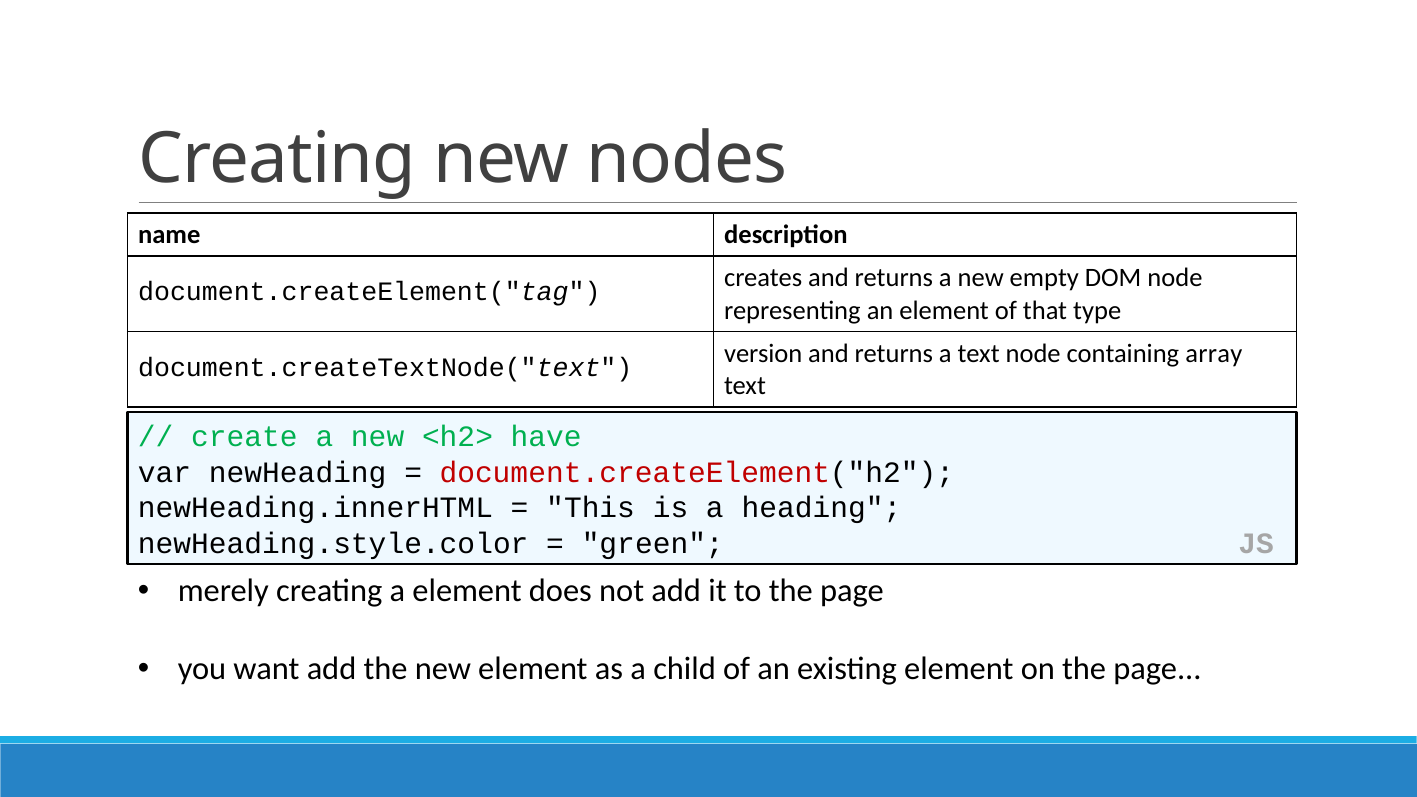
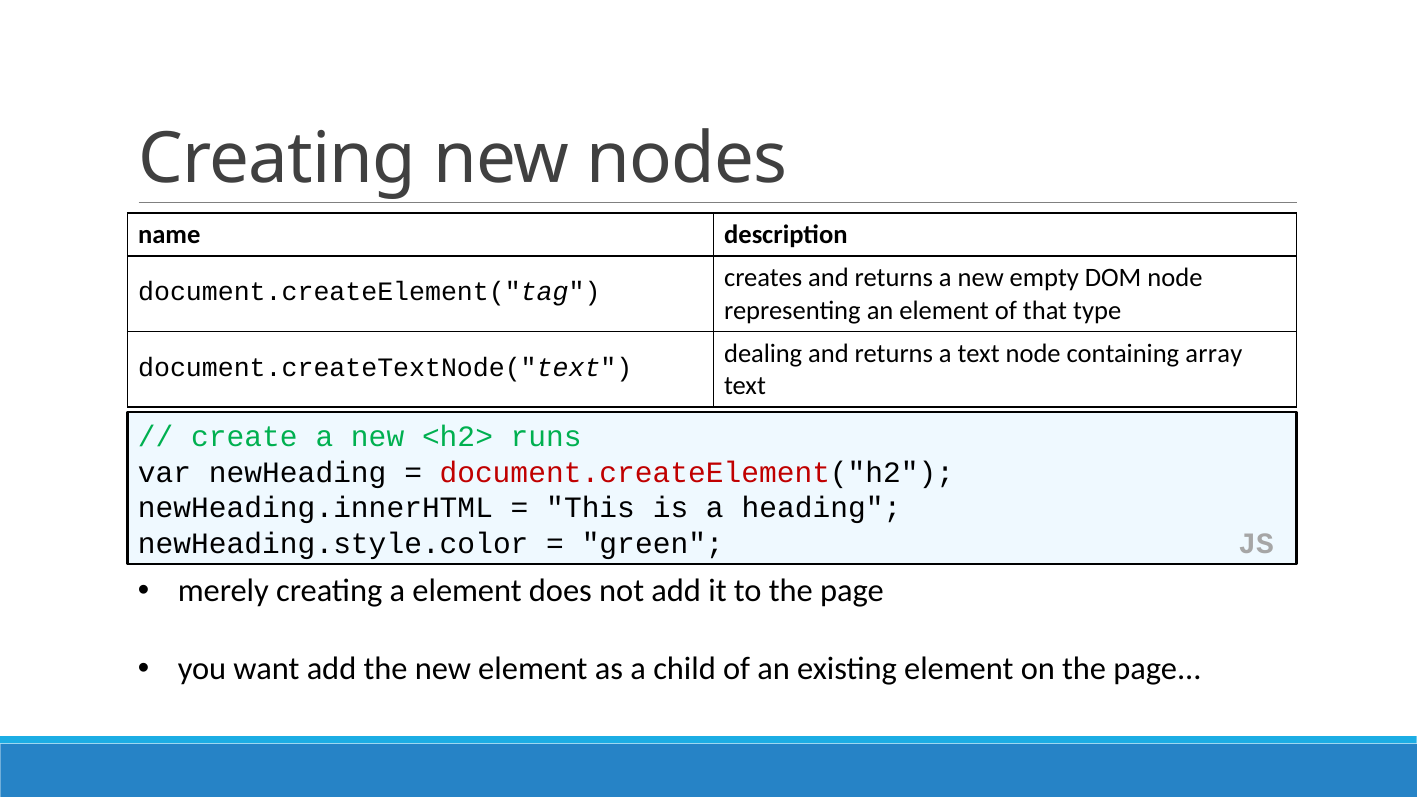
version: version -> dealing (763, 353)
have: have -> runs (546, 437)
